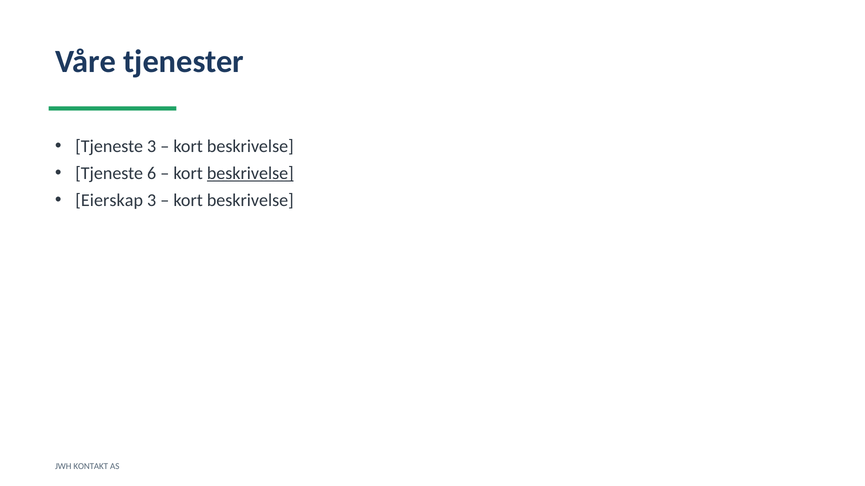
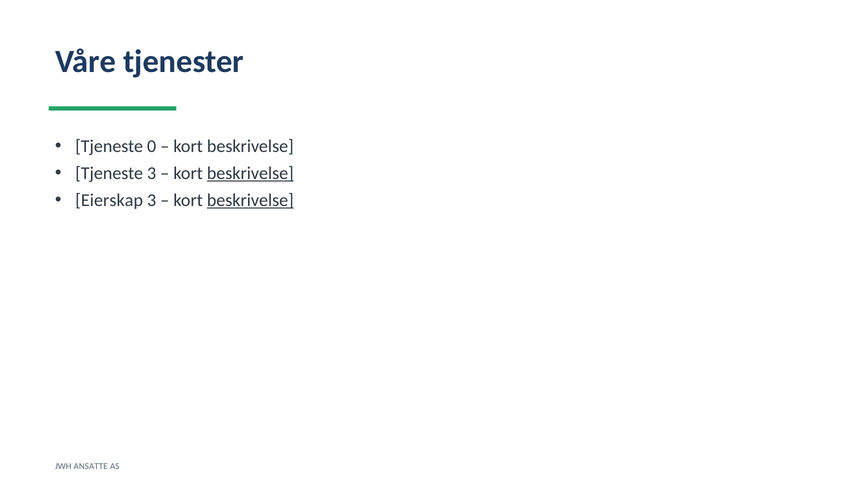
Tjeneste 3: 3 -> 0 (152, 147)
Tjeneste 6: 6 -> 3 (152, 174)
beskrivelse underline: none -> present (250, 201)
KONTAKT: KONTAKT -> ANSATTE (91, 467)
